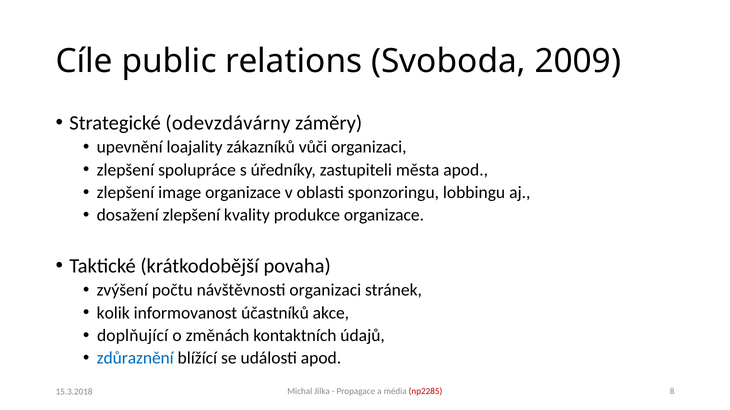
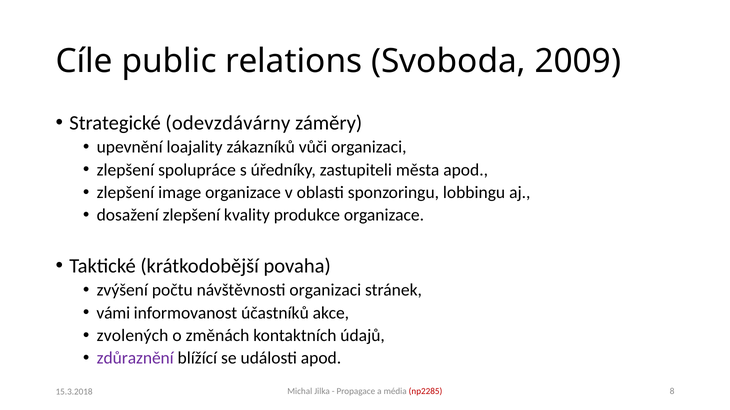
kolik: kolik -> vámi (113, 313)
doplňující: doplňující -> zvolených (133, 336)
zdůraznění colour: blue -> purple (135, 359)
